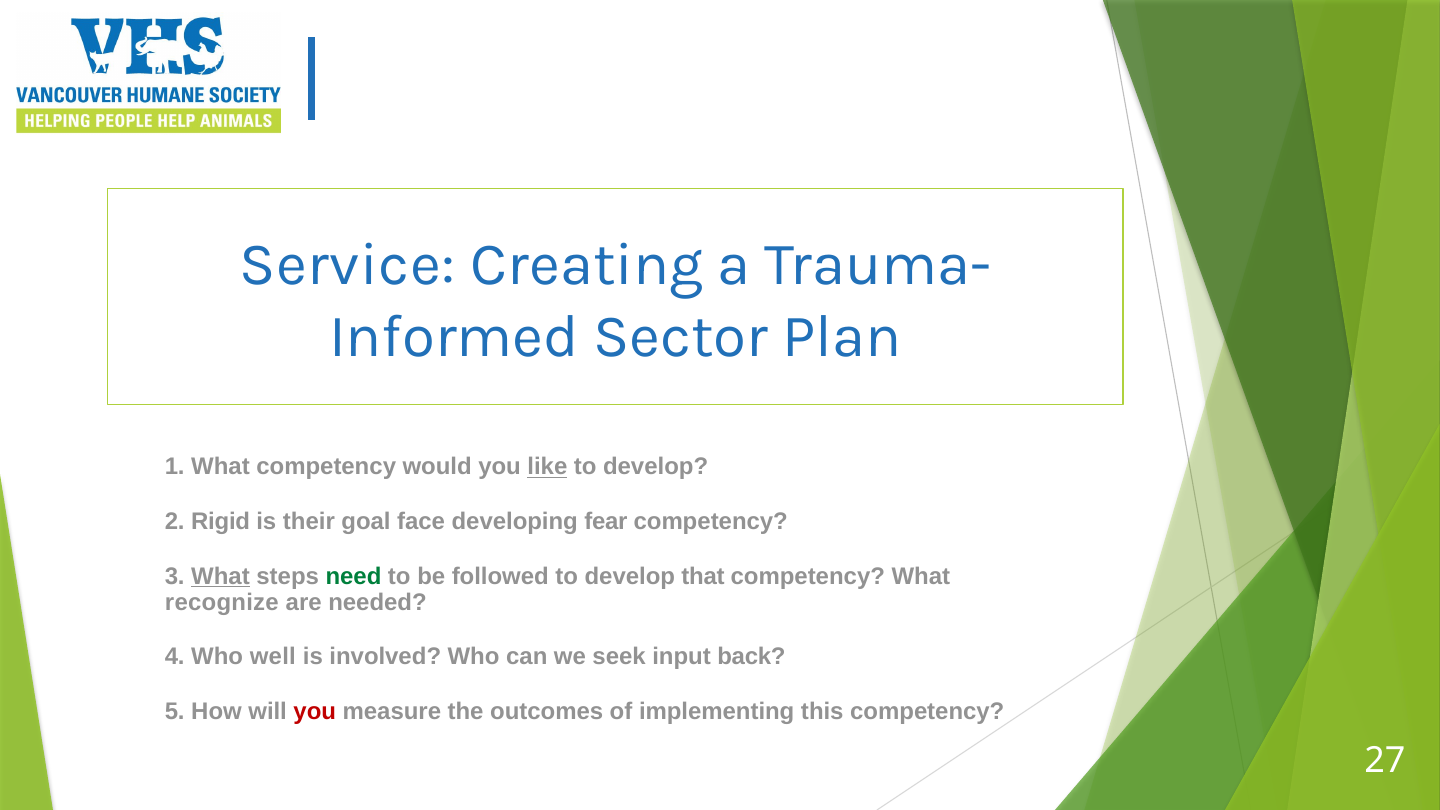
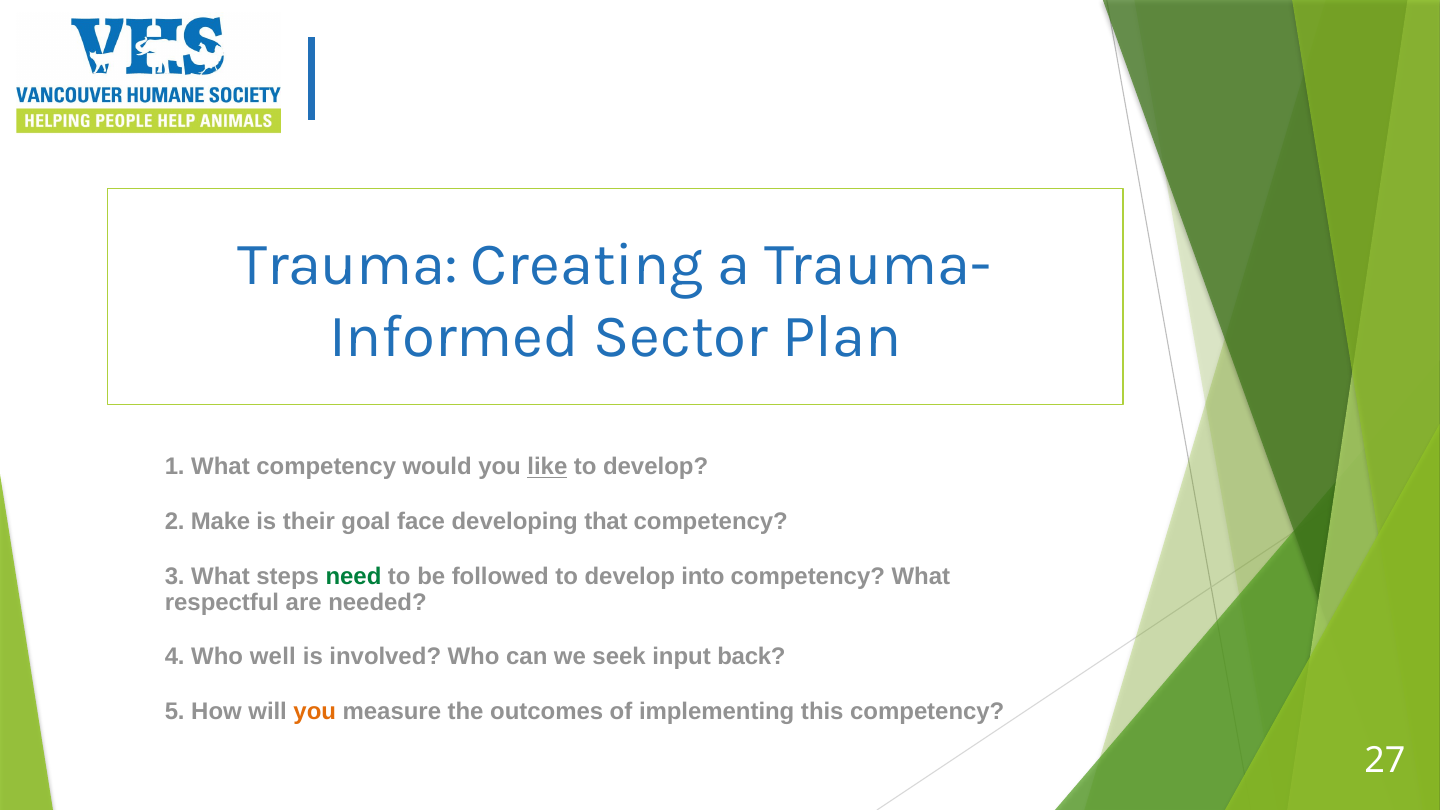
Service: Service -> Trauma (348, 265)
Rigid: Rigid -> Make (221, 522)
fear: fear -> that (606, 522)
What underline: present -> none (220, 576)
that: that -> into (703, 576)
recognize: recognize -> respectful (222, 602)
you colour: red -> orange (315, 712)
